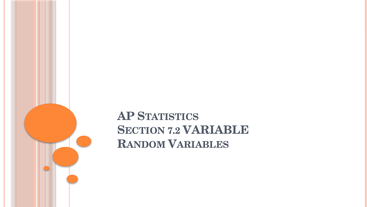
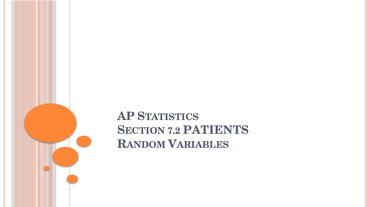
VARIABLE: VARIABLE -> PATIENTS (216, 130)
